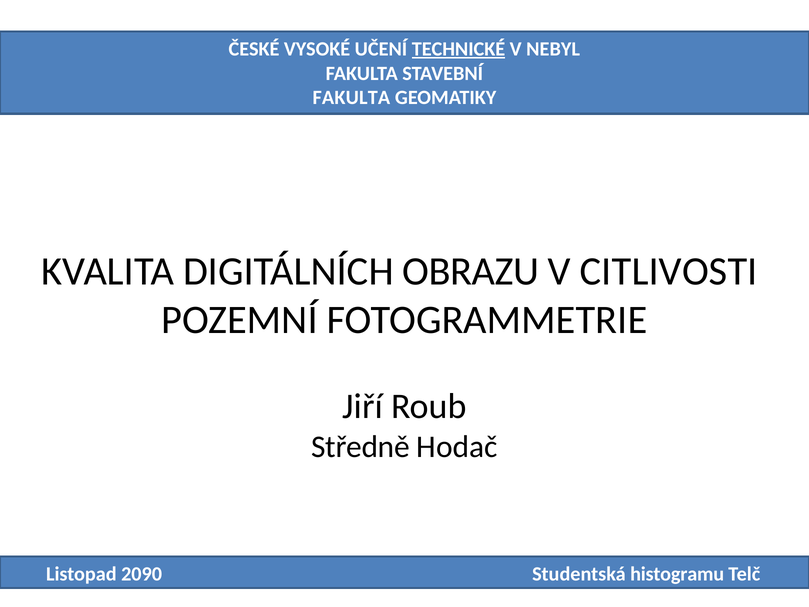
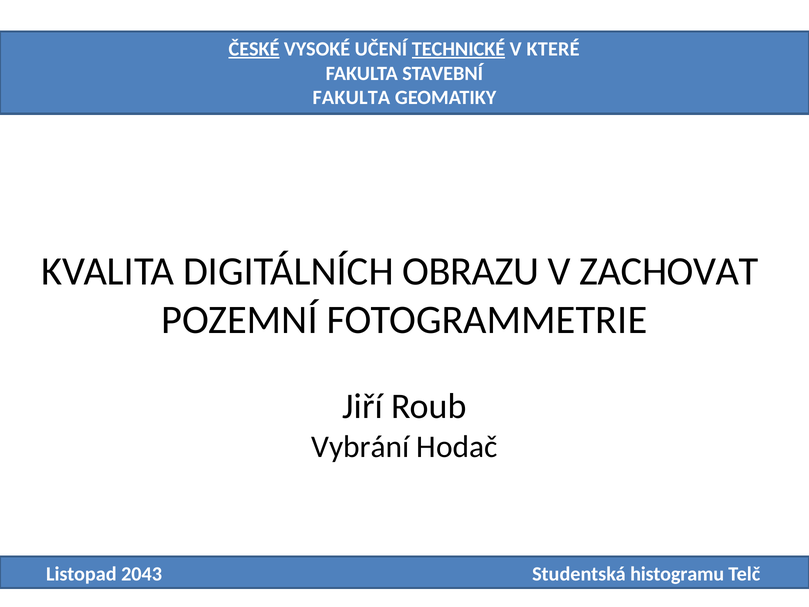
ČESKÉ underline: none -> present (254, 49)
NEBYL: NEBYL -> KTERÉ (553, 49)
CITLIVOSTI: CITLIVOSTI -> ZACHOVAT (669, 271)
Středně: Středně -> Vybrání (360, 446)
2090: 2090 -> 2043 (142, 574)
